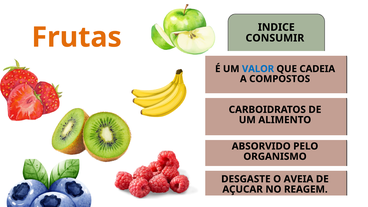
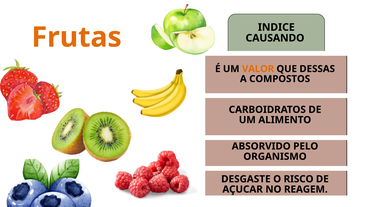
CONSUMIR: CONSUMIR -> CAUSANDO (275, 38)
VALOR colour: blue -> orange (258, 69)
CADEIA: CADEIA -> DESSAS (317, 69)
AVEIA: AVEIA -> RISCO (299, 179)
